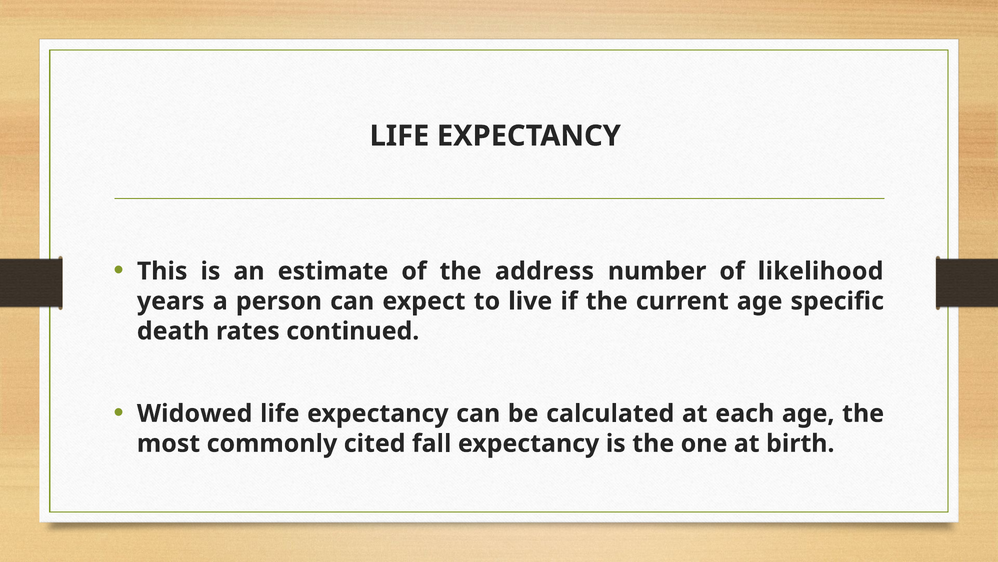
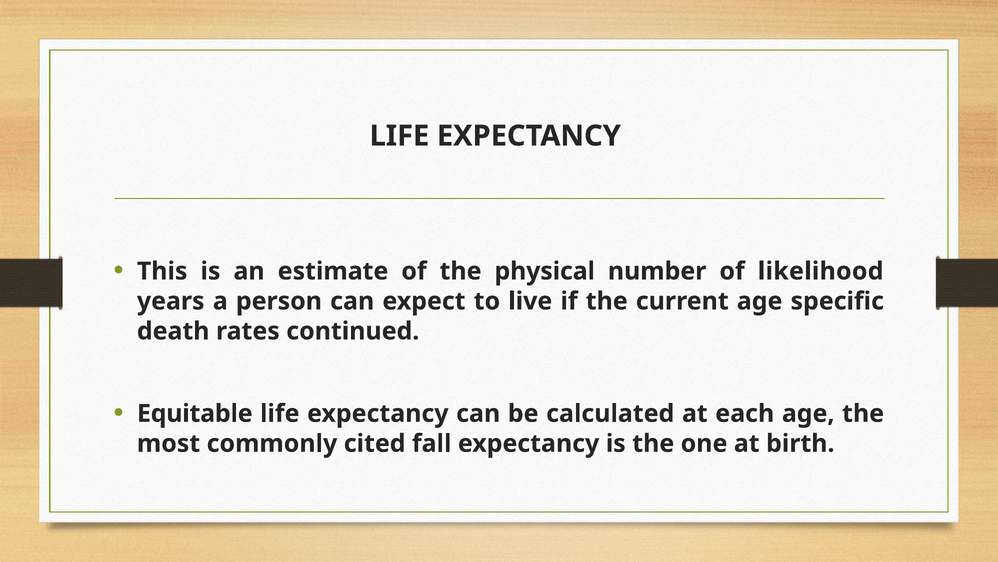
address: address -> physical (545, 271)
Widowed: Widowed -> Equitable (195, 413)
